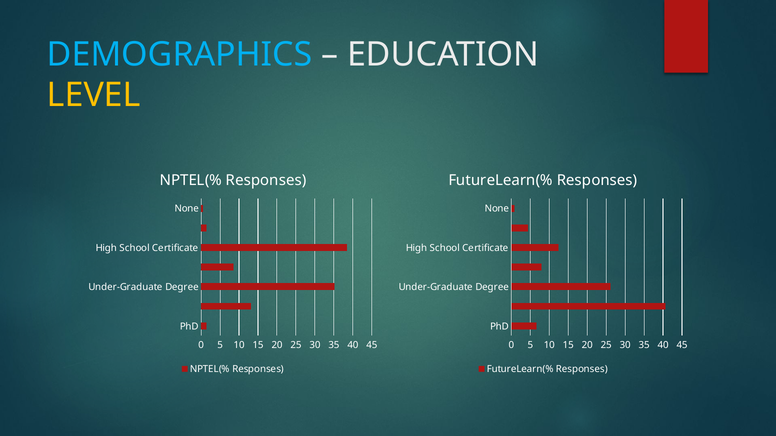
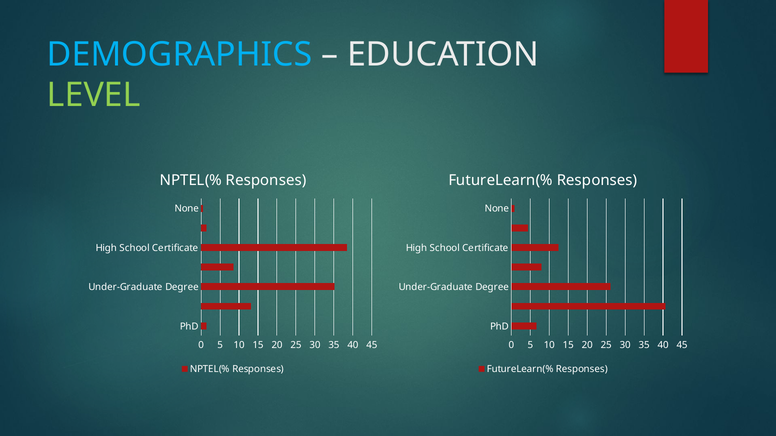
LEVEL colour: yellow -> light green (94, 95)
